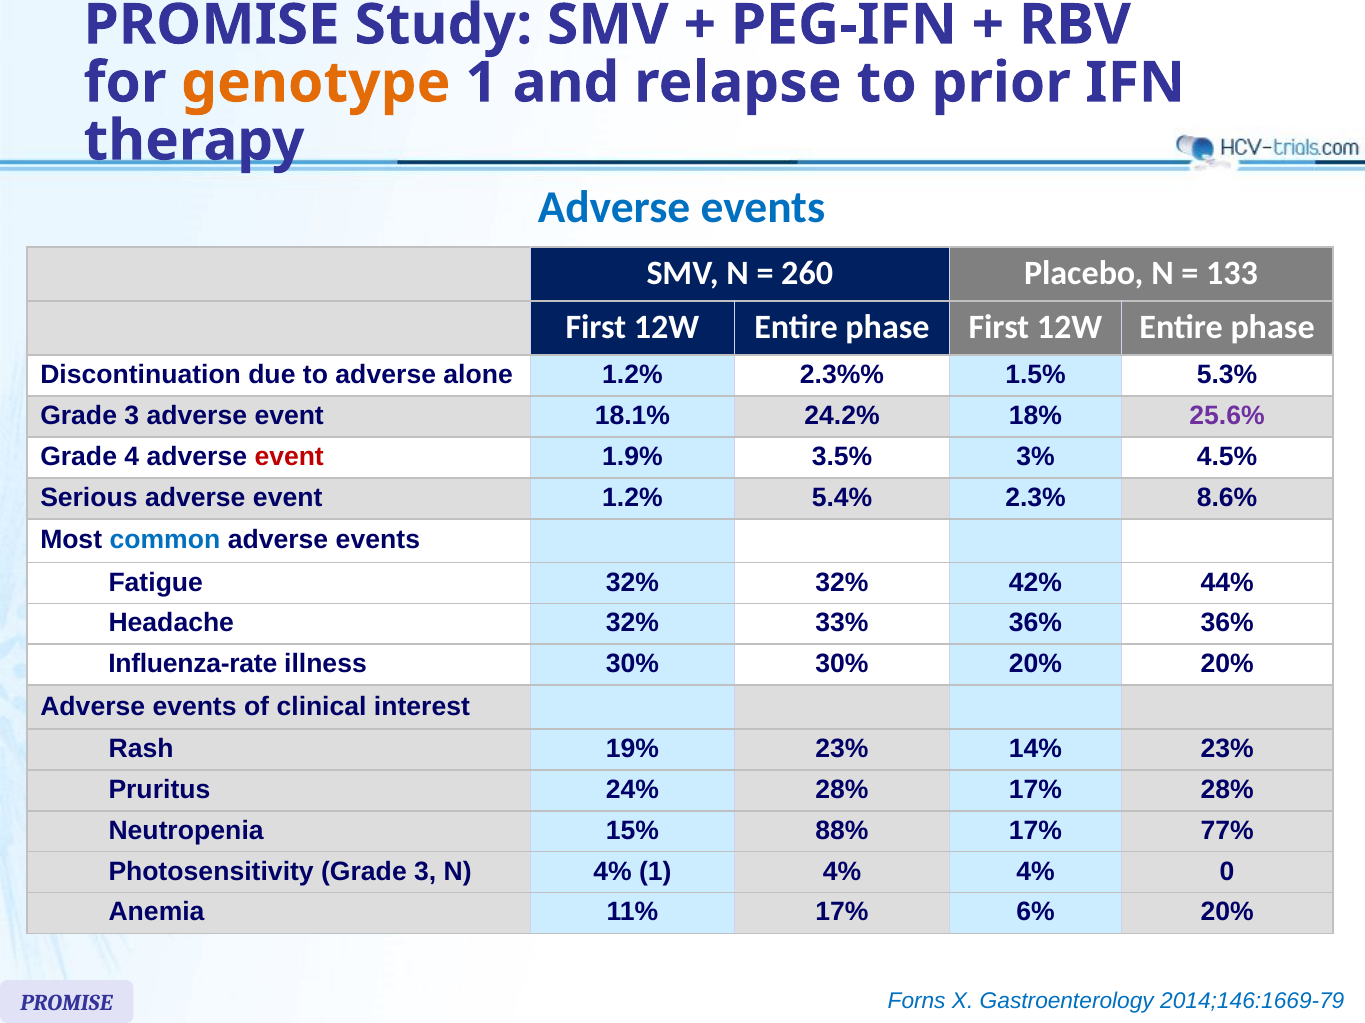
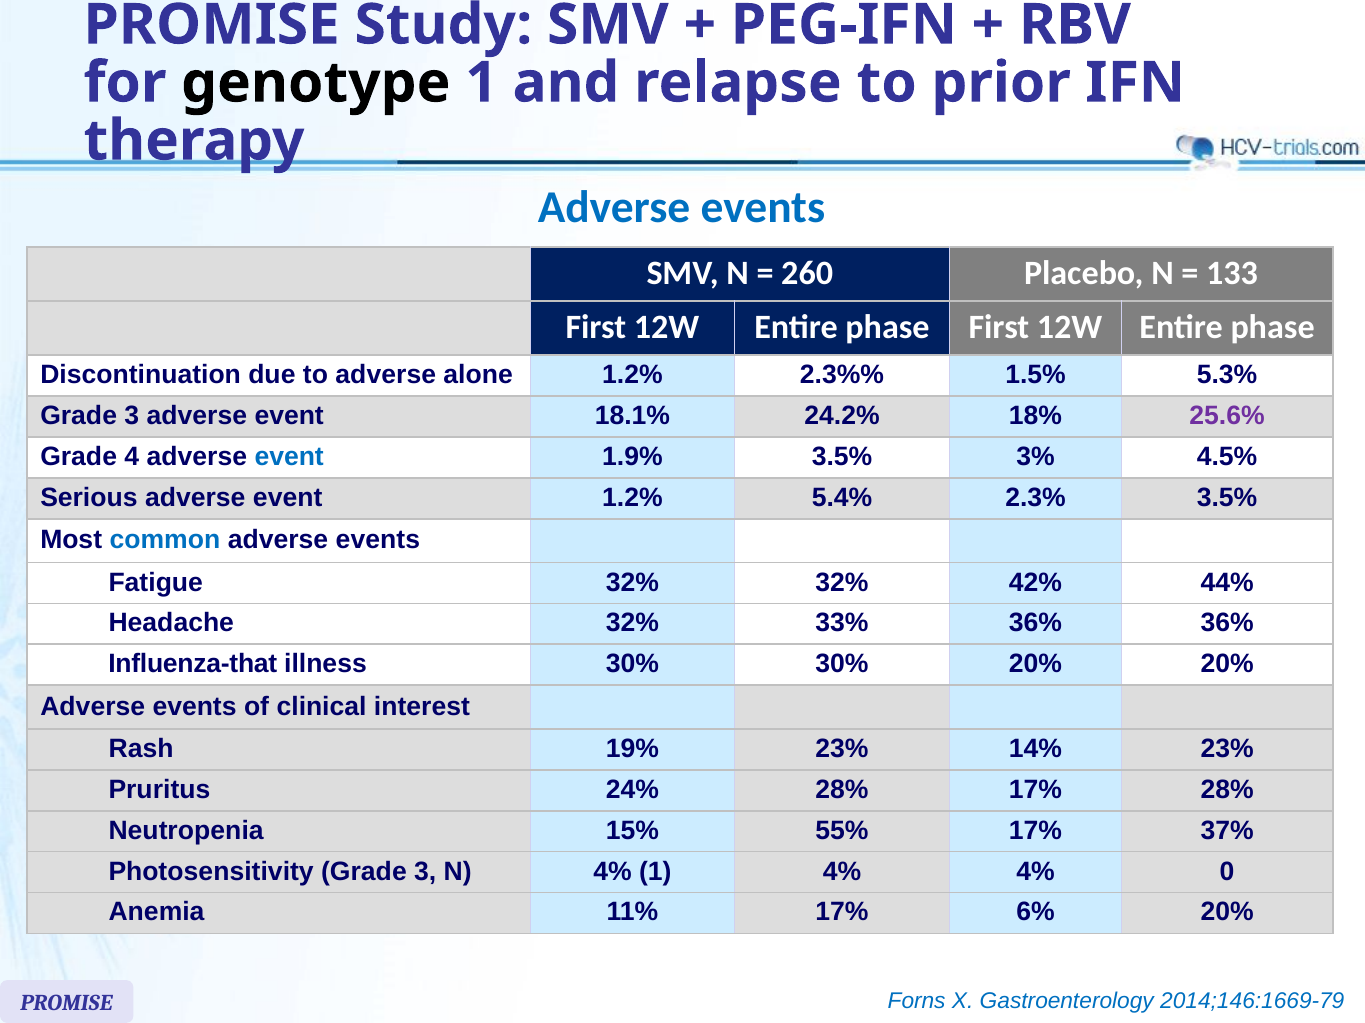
genotype colour: orange -> black (316, 83)
event colour: red -> blue (289, 457)
2.3% 8.6%: 8.6% -> 3.5% (1227, 498)
Influenza-rate: Influenza-rate -> Influenza-that (193, 664)
88%: 88% -> 55% (842, 831)
77%: 77% -> 37% (1227, 831)
